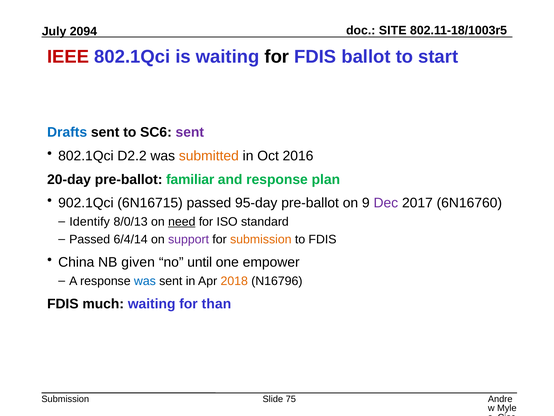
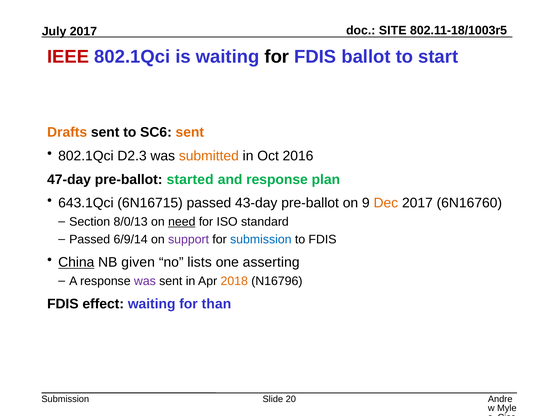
2094: 2094 -> 2017 (83, 31)
Drafts colour: blue -> orange (67, 132)
sent colour: purple -> orange (190, 132)
D2.2: D2.2 -> D2.3 (132, 156)
20-day: 20-day -> 47-day (69, 179)
familiar: familiar -> started (190, 179)
902.1Qci: 902.1Qci -> 643.1Qci (86, 203)
95-day: 95-day -> 43-day (256, 203)
Dec colour: purple -> orange (386, 203)
Identify: Identify -> Section (90, 221)
6/4/14: 6/4/14 -> 6/9/14 (131, 239)
submission colour: orange -> blue (261, 239)
China underline: none -> present (76, 262)
until: until -> lists (200, 262)
empower: empower -> asserting (271, 262)
was colour: blue -> purple (145, 281)
much: much -> effect (103, 303)
75: 75 -> 20 (291, 398)
